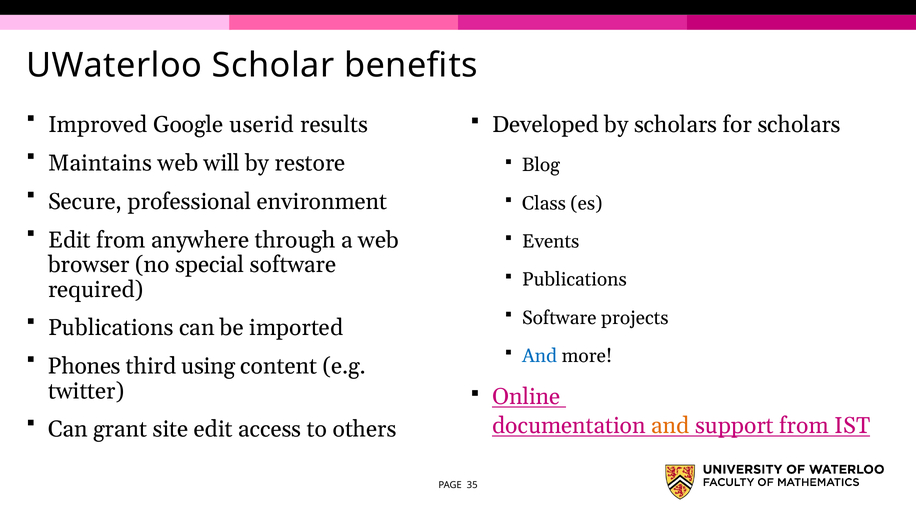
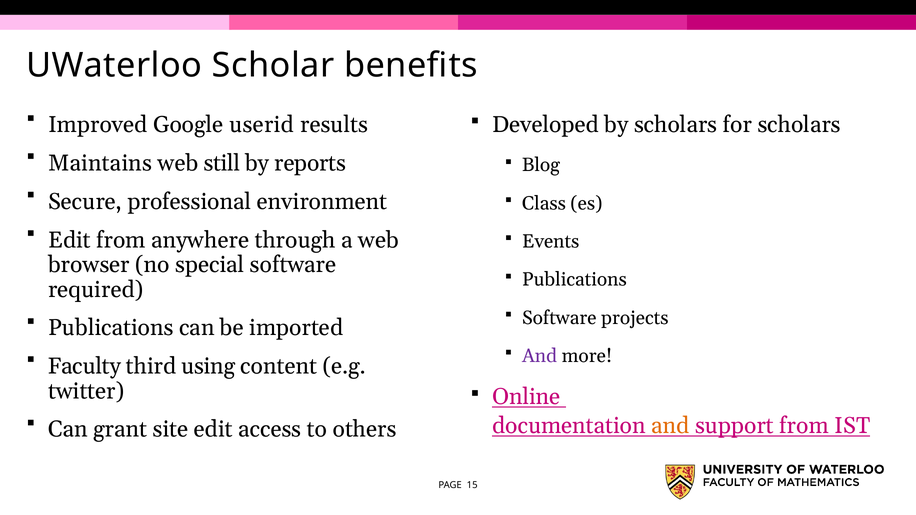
will: will -> still (222, 163)
restore: restore -> reports (310, 163)
And colour: blue -> purple (540, 356)
Phones: Phones -> Faculty (84, 366)
35: 35 -> 15 (472, 485)
